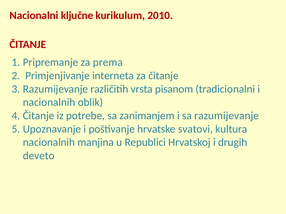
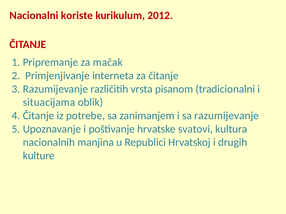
ključne: ključne -> koriste (77, 16)
2010: 2010 -> 2012 (160, 16)
prema: prema -> mačak (108, 62)
nacionalnih: nacionalnih -> situacijama (49, 103)
deveto: deveto -> kulture (39, 156)
